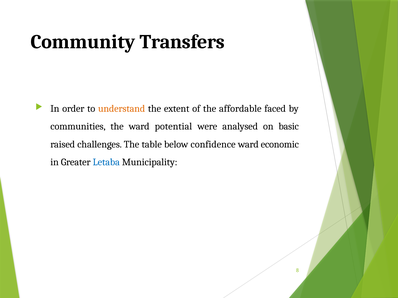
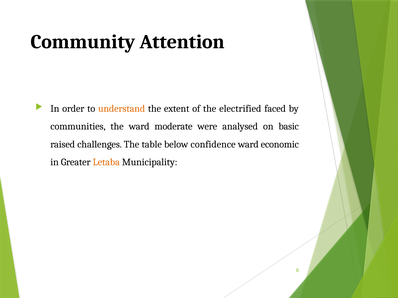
Transfers: Transfers -> Attention (182, 42)
affordable: affordable -> electrified (240, 109)
potential: potential -> moderate (174, 127)
Letaba colour: blue -> orange (106, 162)
